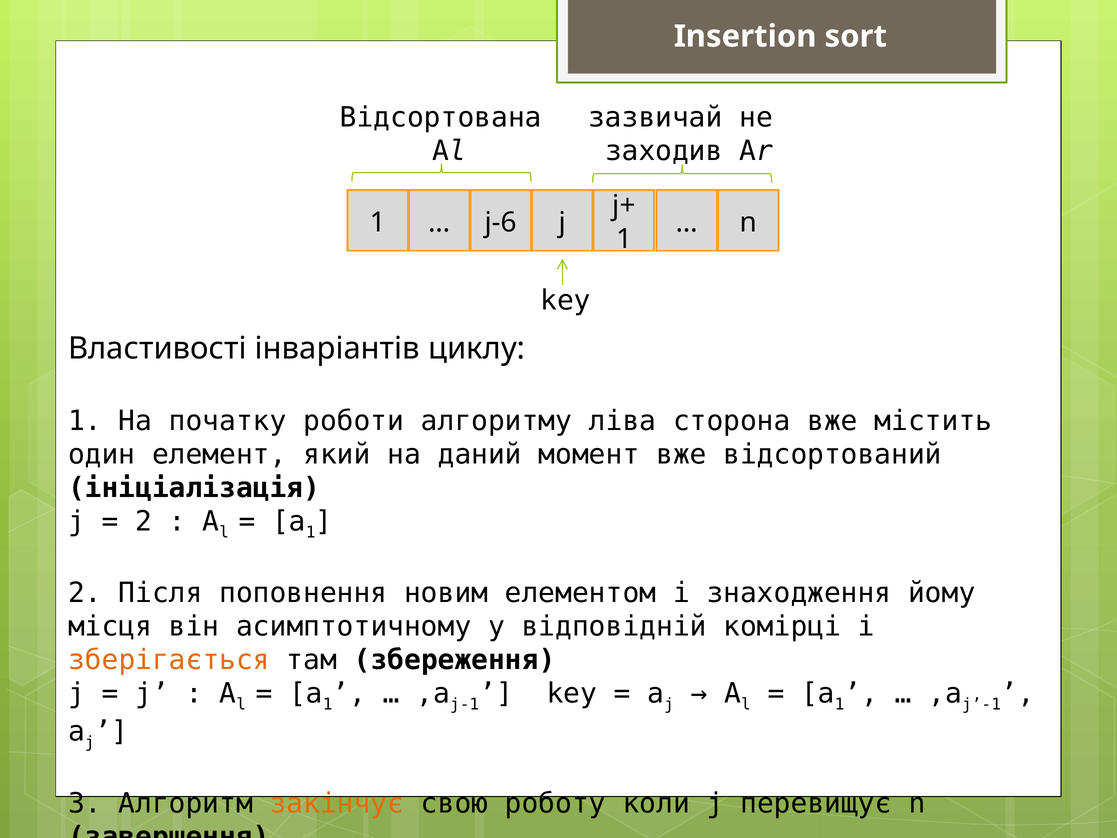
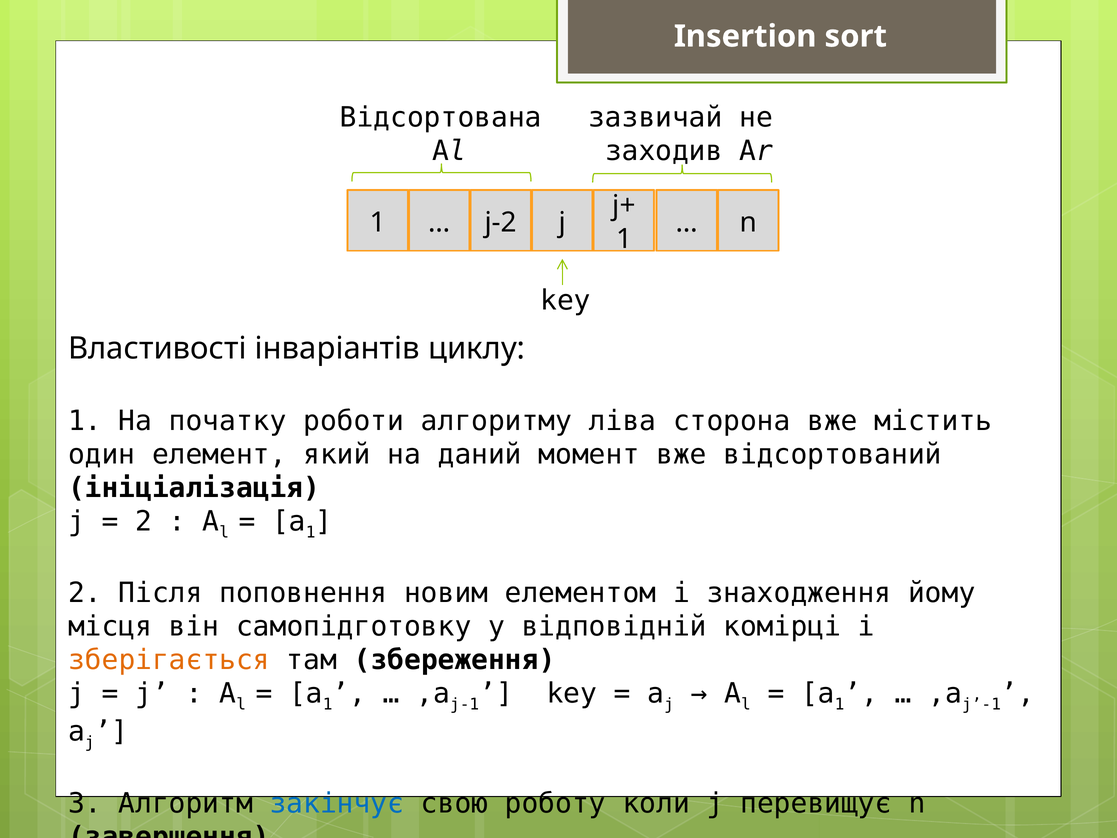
j-6: j-6 -> j-2 (501, 222)
асимптотичному: асимптотичному -> самопідготовку (354, 626)
закінчує colour: orange -> blue (337, 803)
